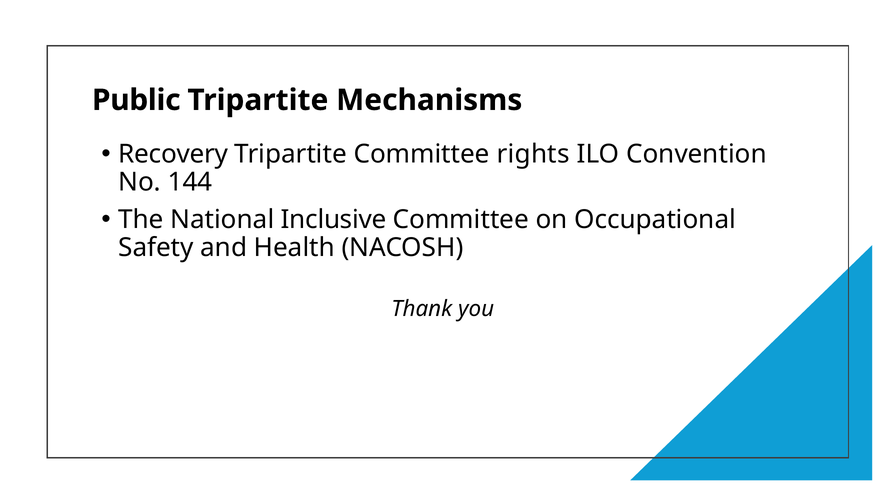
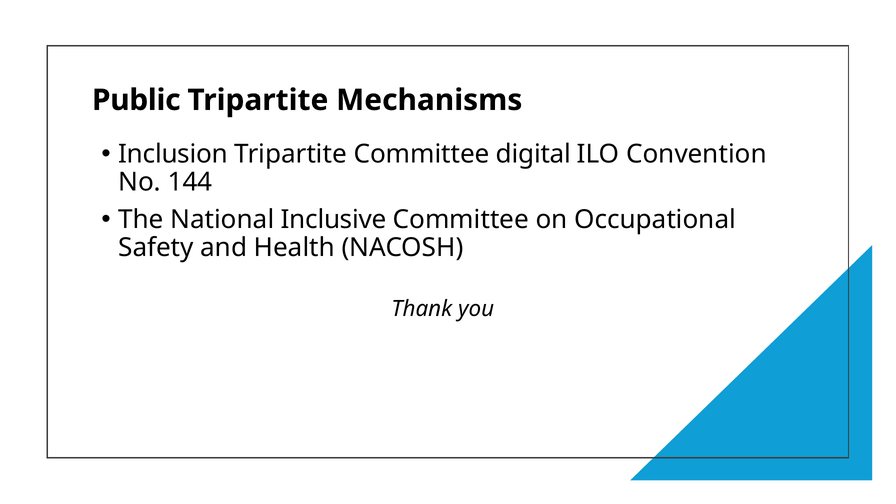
Recovery: Recovery -> Inclusion (173, 154)
rights: rights -> digital (533, 154)
